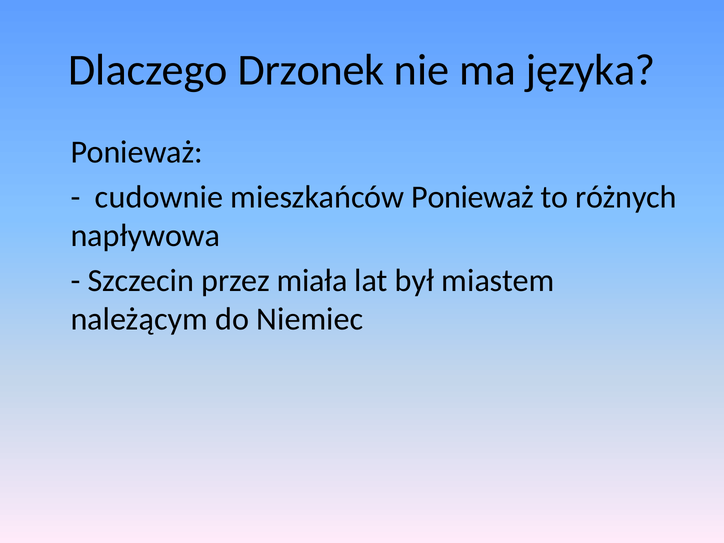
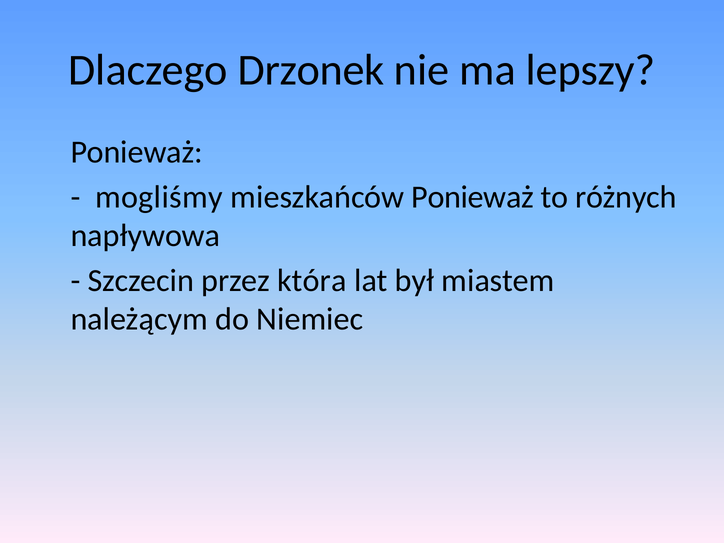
języka: języka -> lepszy (591, 70)
cudownie: cudownie -> mogliśmy (159, 197)
miała: miała -> która (312, 281)
